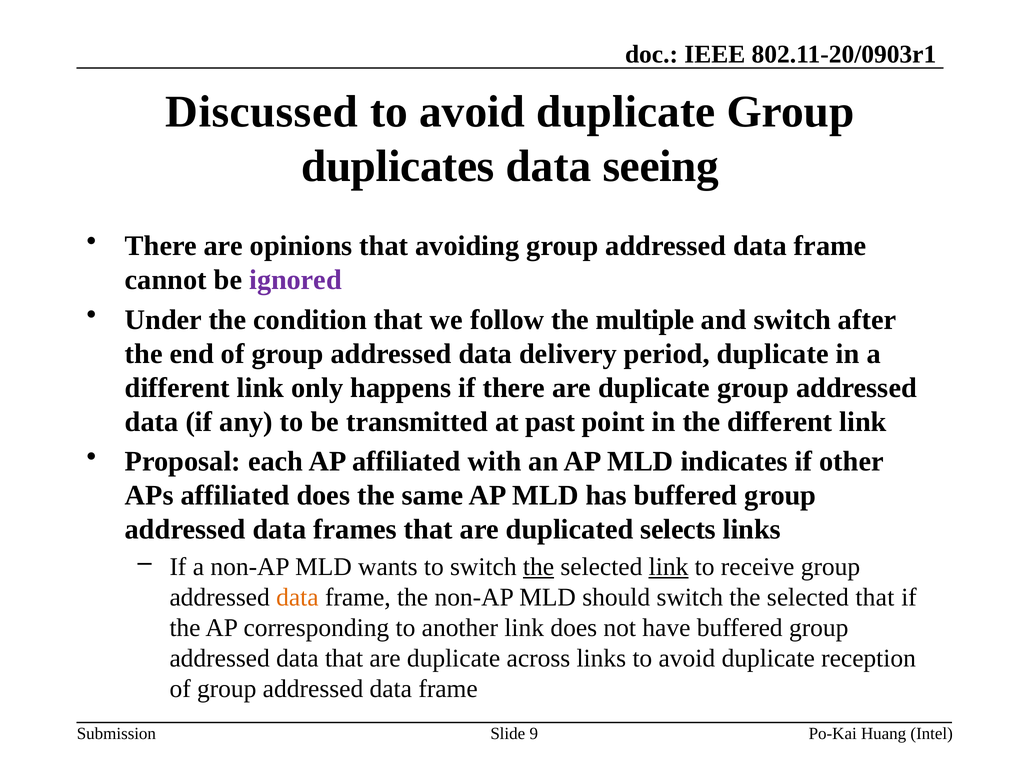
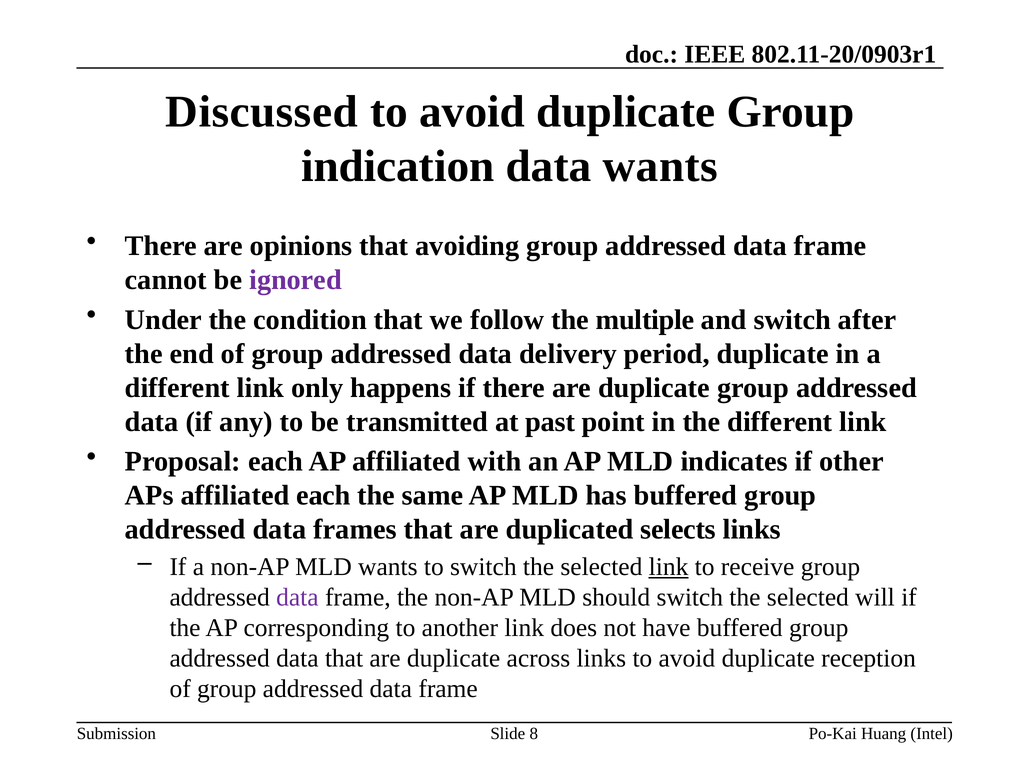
duplicates: duplicates -> indication (398, 166)
data seeing: seeing -> wants (660, 166)
affiliated does: does -> each (323, 495)
the underline: present -> none (538, 567)
data colour: orange -> purple (297, 597)
selected that: that -> will (875, 597)
9: 9 -> 8 (534, 734)
